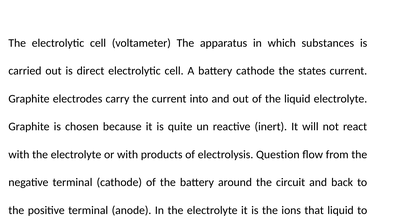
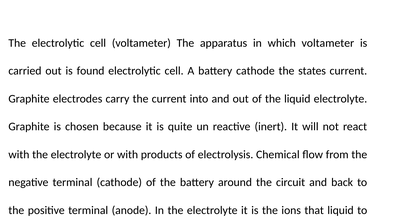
which substances: substances -> voltameter (328, 43)
direct: direct -> found (91, 71)
Question: Question -> Chemical (278, 155)
